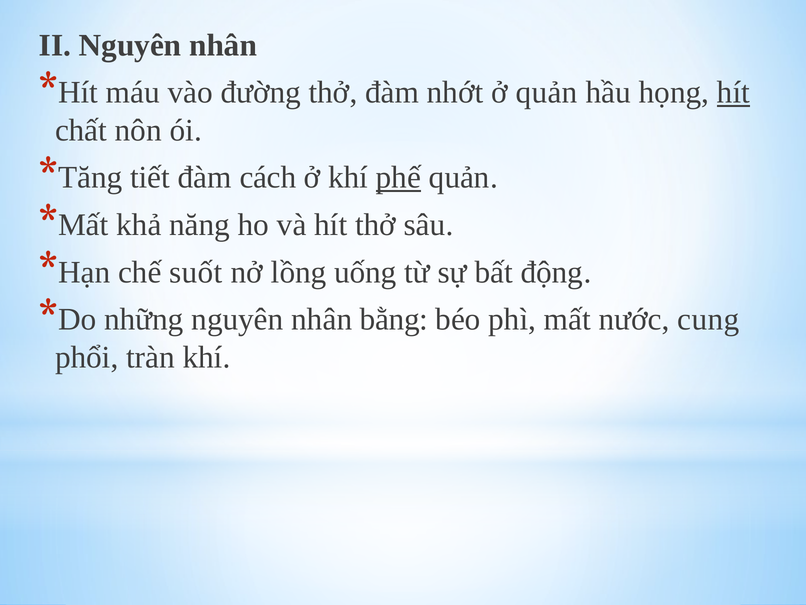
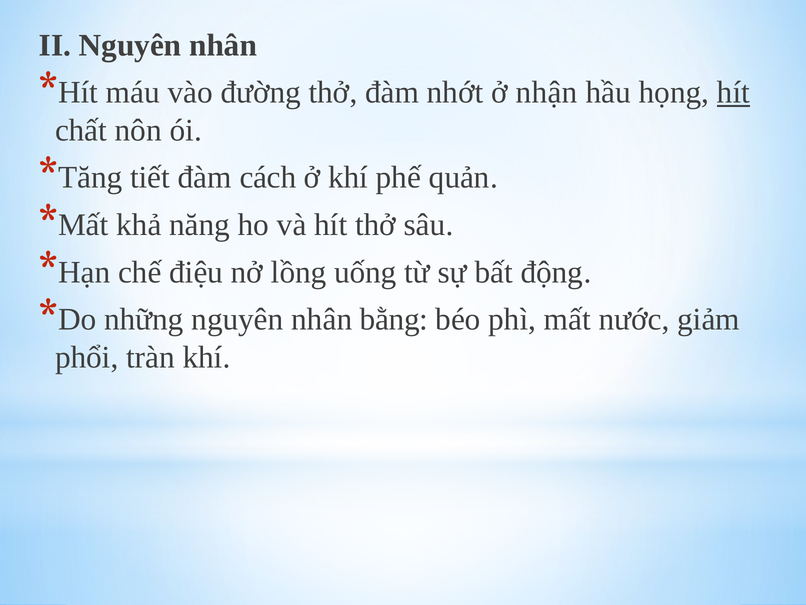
ở quản: quản -> nhận (547, 92)
phế underline: present -> none (398, 177)
suốt: suốt -> điệu (196, 272)
cung: cung -> giảm (709, 319)
